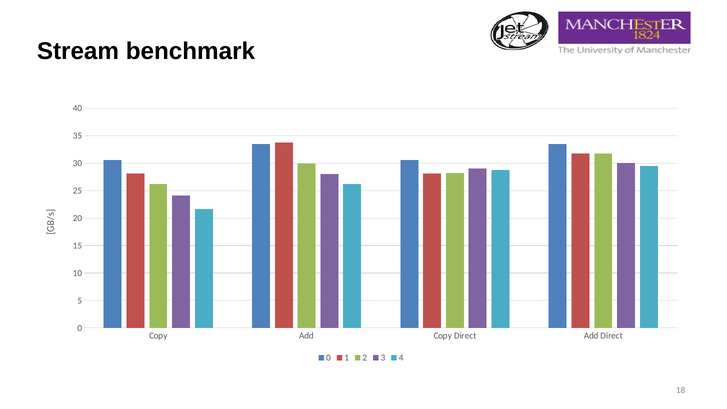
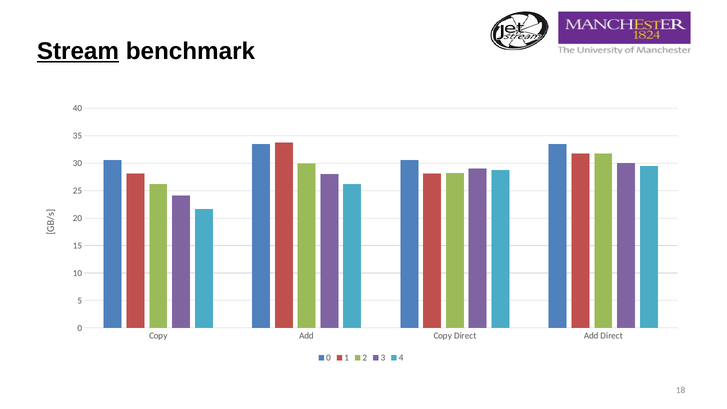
Stream underline: none -> present (78, 51)
